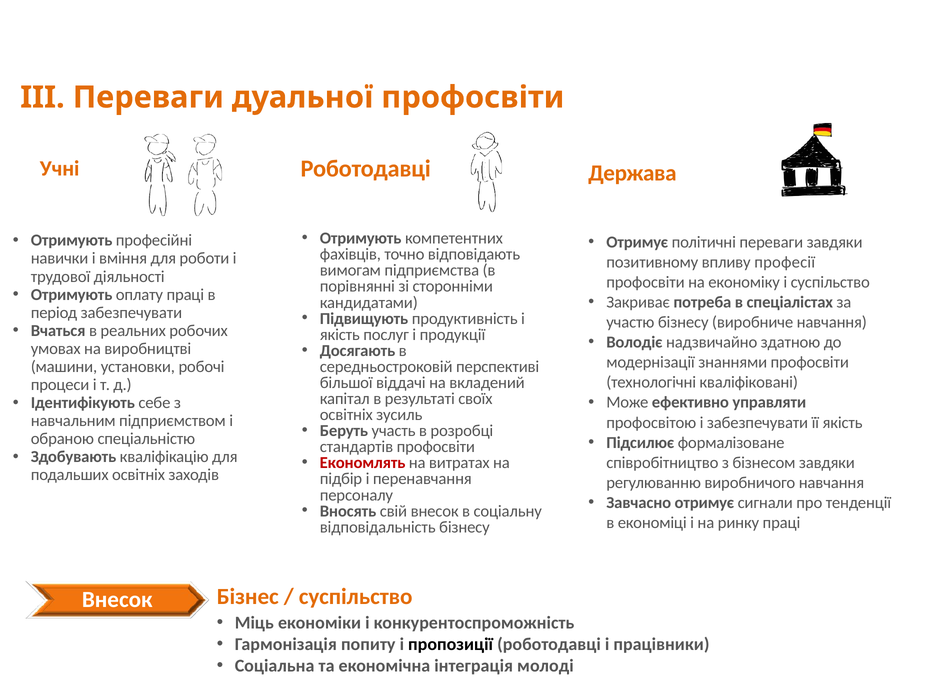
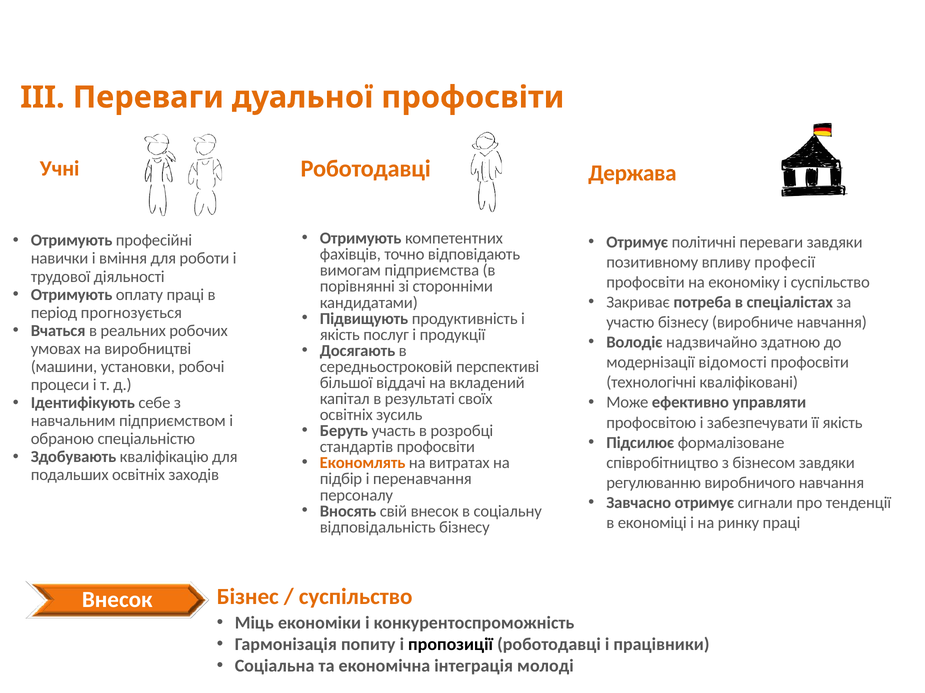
період забезпечувати: забезпечувати -> прогнозується (131, 313)
знаннями: знаннями -> відомості (733, 363)
Економлять colour: red -> orange (363, 463)
